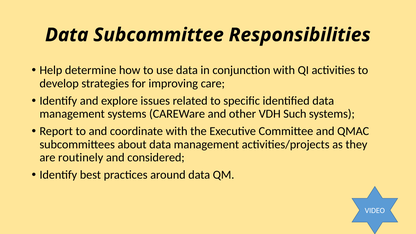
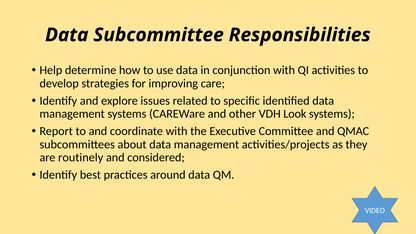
Such: Such -> Look (295, 114)
